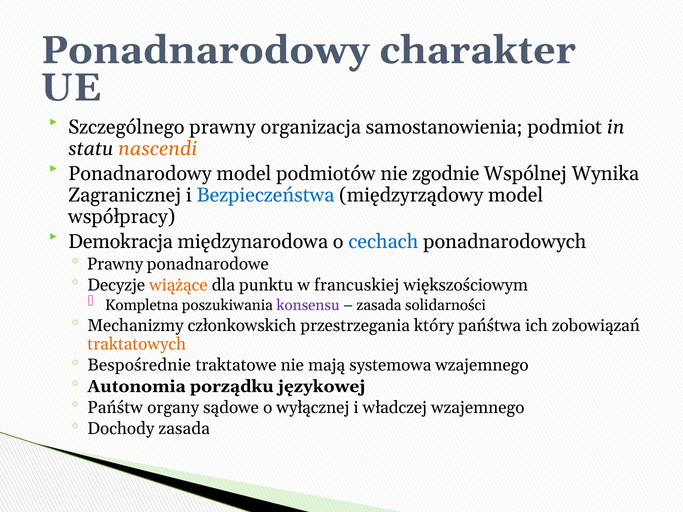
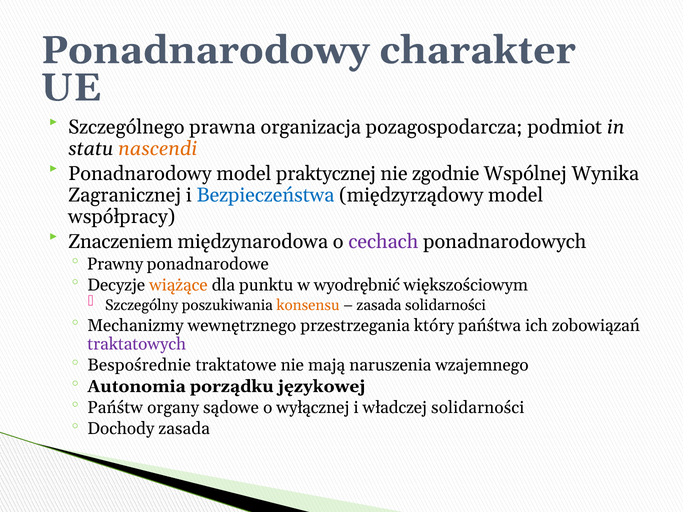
Szczególnego prawny: prawny -> prawna (222, 127)
samostanowienia: samostanowienia -> pozagospodarcza (444, 127)
podmiotów: podmiotów -> praktycznej (326, 174)
Demokracja: Demokracja -> Znaczeniem (121, 242)
cechach colour: blue -> purple (383, 242)
francuskiej: francuskiej -> wyodrębnić (357, 285)
Kompletna: Kompletna -> Szczególny (142, 305)
konsensu colour: purple -> orange (308, 305)
członkowskich: członkowskich -> wewnętrznego (242, 326)
traktatowych colour: orange -> purple (137, 344)
systemowa: systemowa -> naruszenia (390, 365)
władczej wzajemnego: wzajemnego -> solidarności (478, 408)
